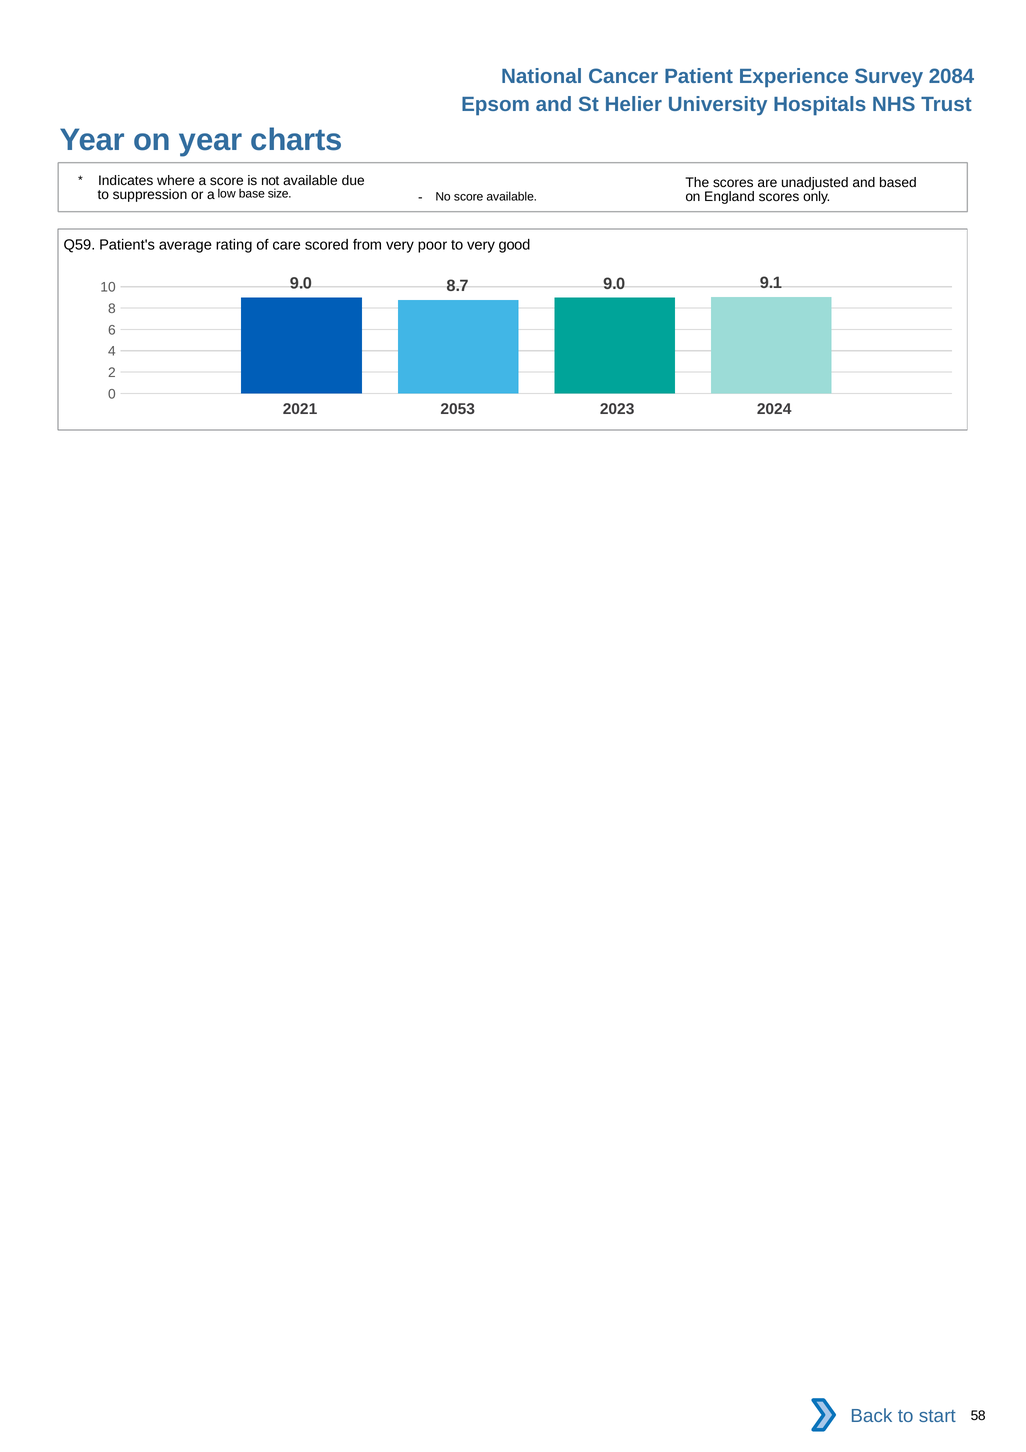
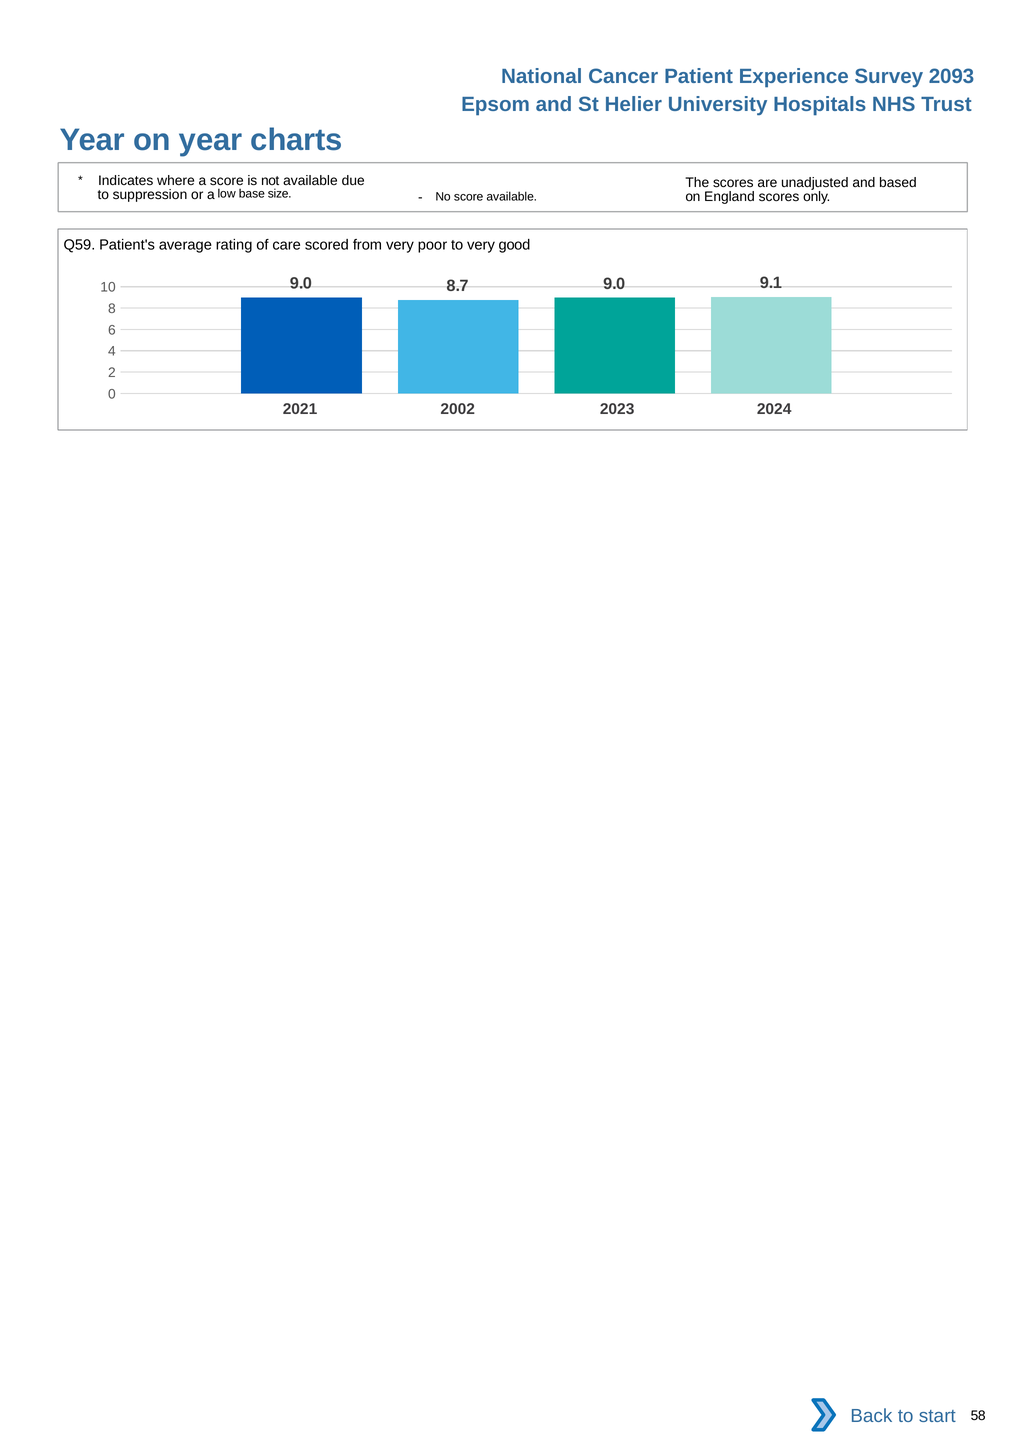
2084: 2084 -> 2093 (951, 76)
2053: 2053 -> 2002 (458, 409)
